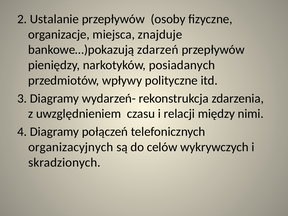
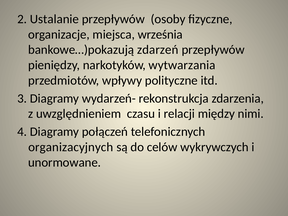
znajduje: znajduje -> września (160, 34)
posiadanych: posiadanych -> wytwarzania (182, 65)
skradzionych: skradzionych -> unormowane (65, 162)
